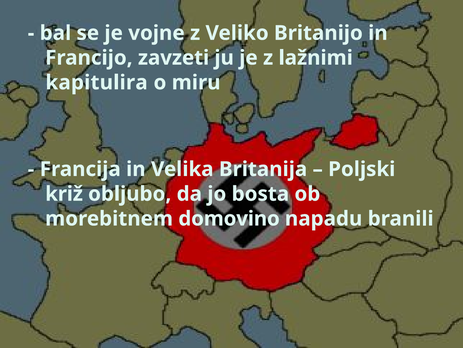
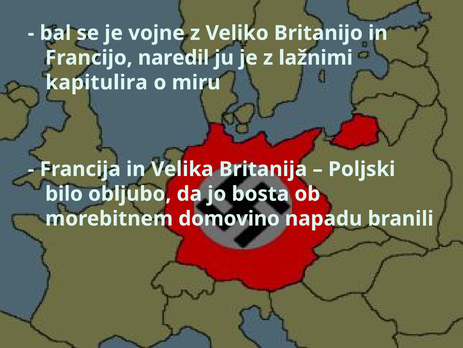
zavzeti: zavzeti -> naredil (174, 58)
križ: križ -> bilo (64, 194)
